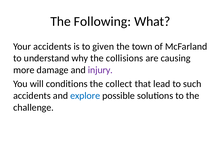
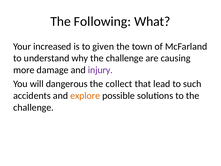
Your accidents: accidents -> increased (52, 46)
why the collisions: collisions -> challenge (125, 58)
conditions: conditions -> dangerous (67, 84)
explore colour: blue -> orange (85, 95)
